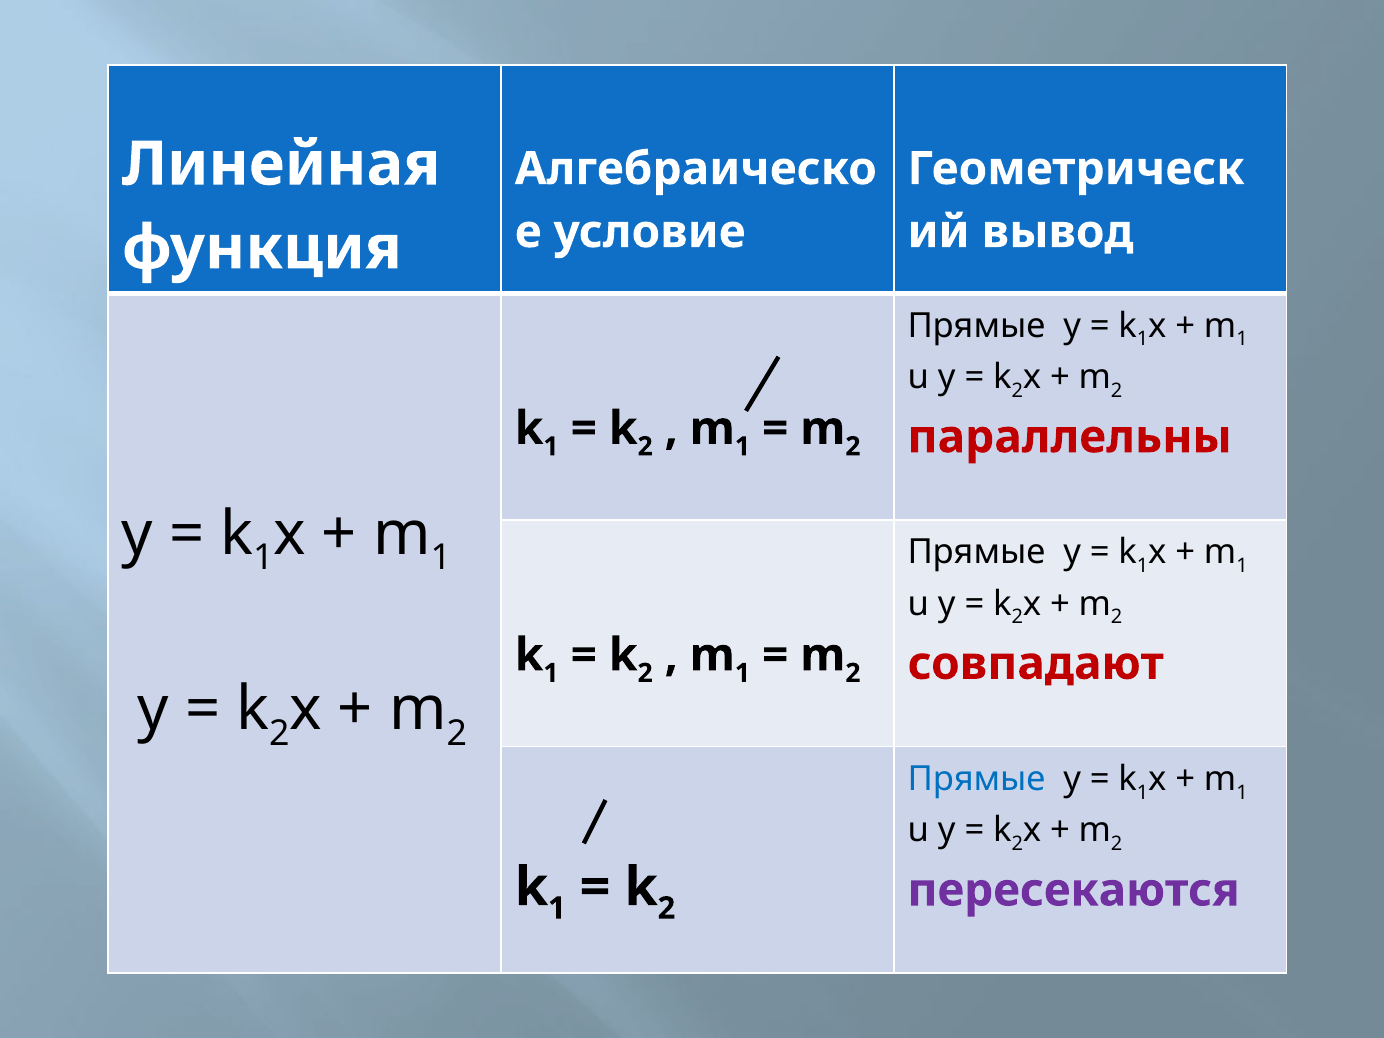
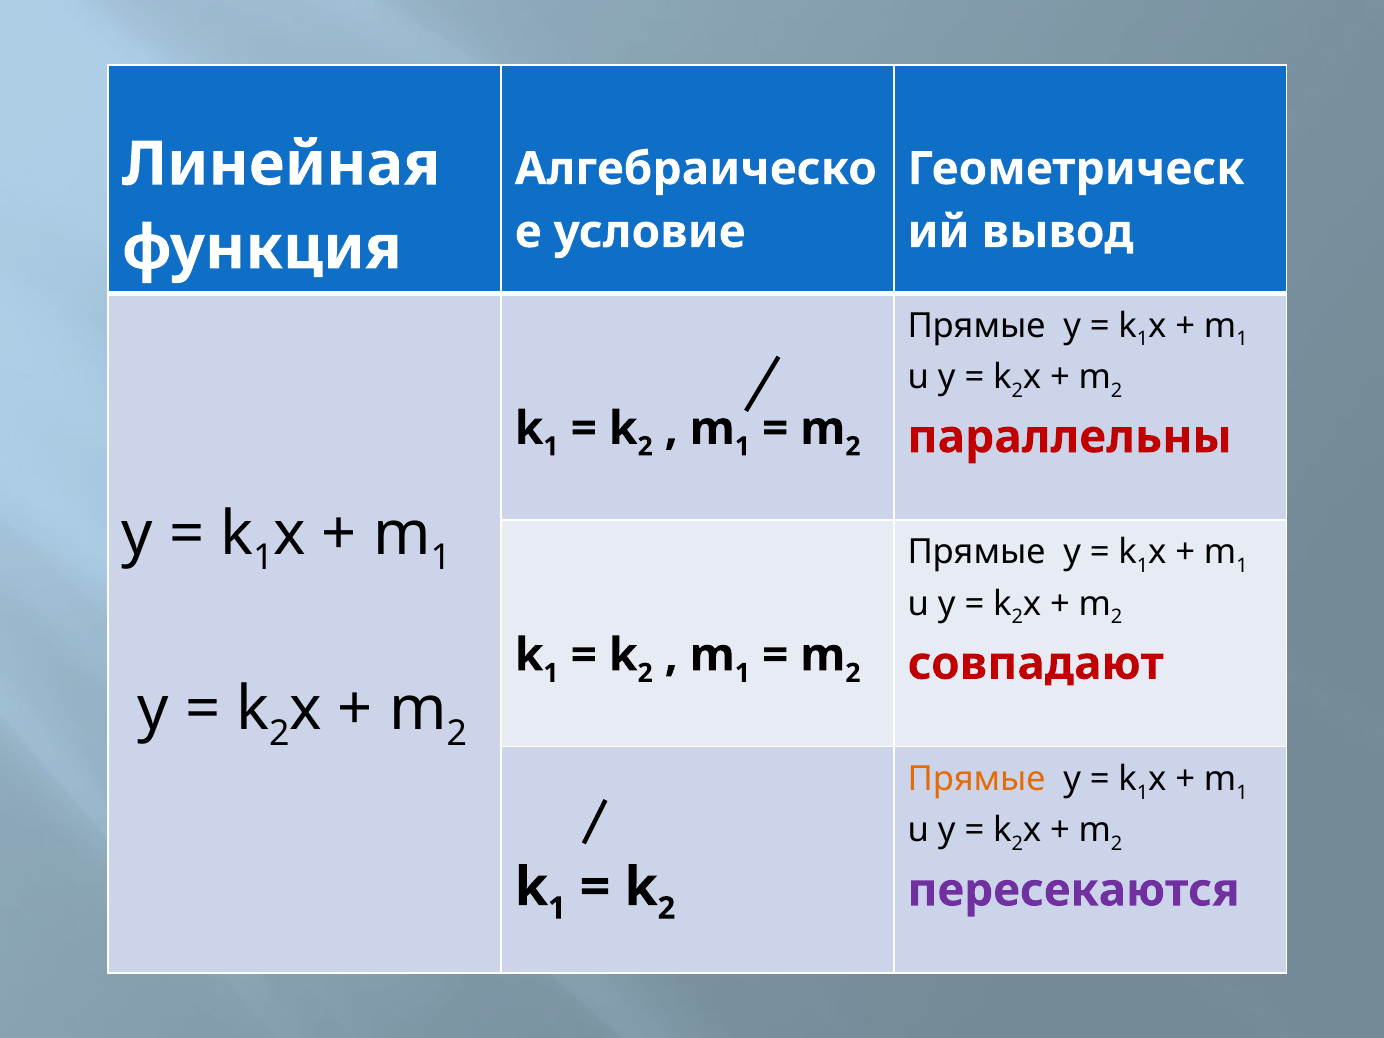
Прямые colour: blue -> orange (976, 779)
